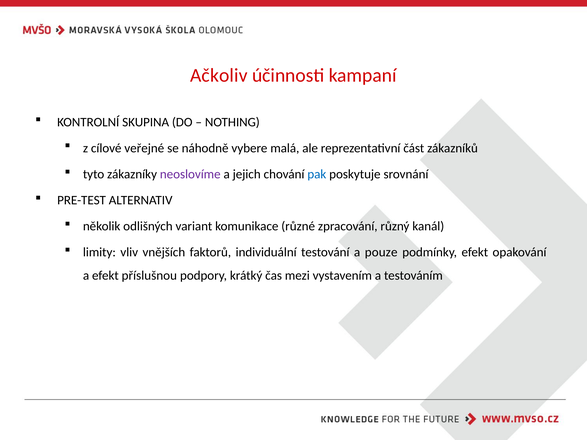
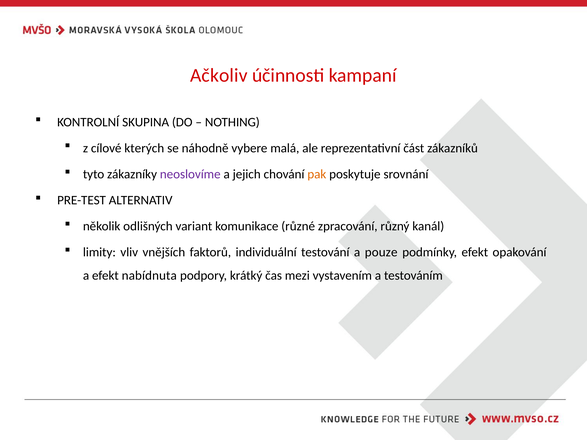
veřejné: veřejné -> kterých (144, 148)
pak colour: blue -> orange (317, 174)
příslušnou: příslušnou -> nabídnuta (149, 276)
